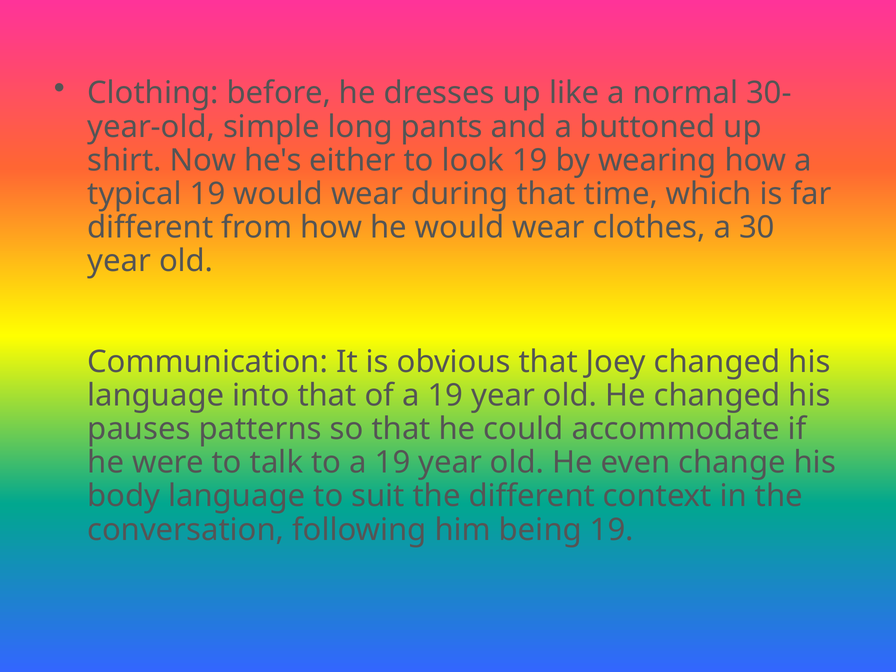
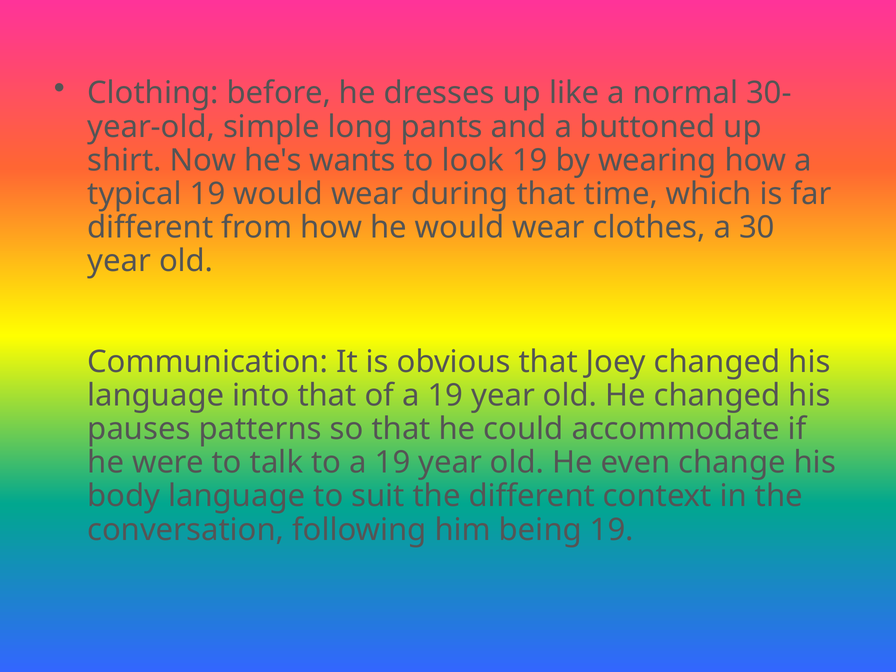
either: either -> wants (353, 160)
